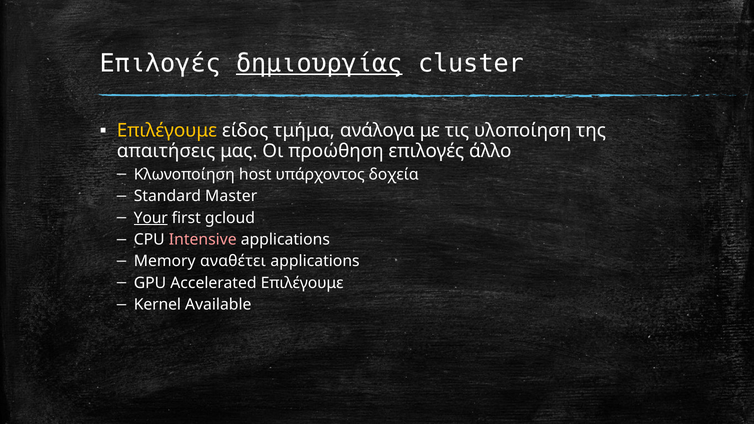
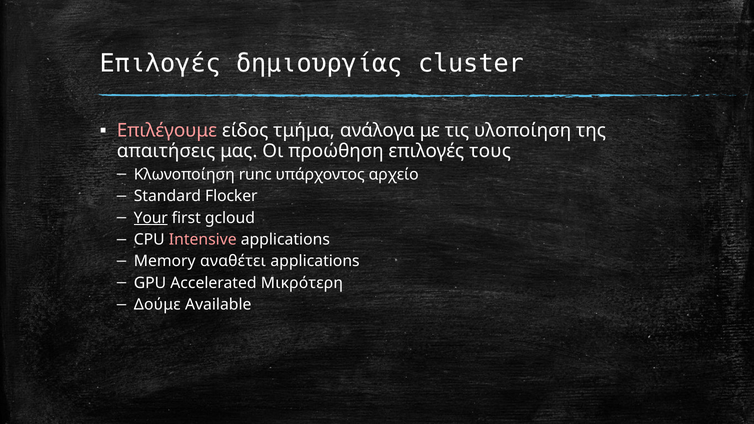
δημιουργίας underline: present -> none (319, 64)
Επιλέγουμε colour: yellow -> pink (167, 131)
άλλο: άλλο -> τους (490, 151)
host: host -> runc (255, 175)
δοχεία: δοχεία -> αρχείο (394, 175)
Master: Master -> Flocker (231, 196)
Accelerated Επιλέγουμε: Επιλέγουμε -> Μικρότερη (302, 283)
Kernel: Kernel -> Δούμε (157, 305)
